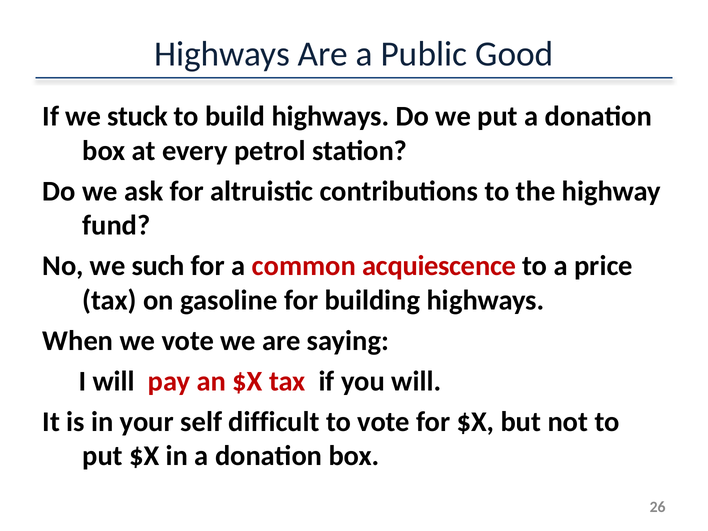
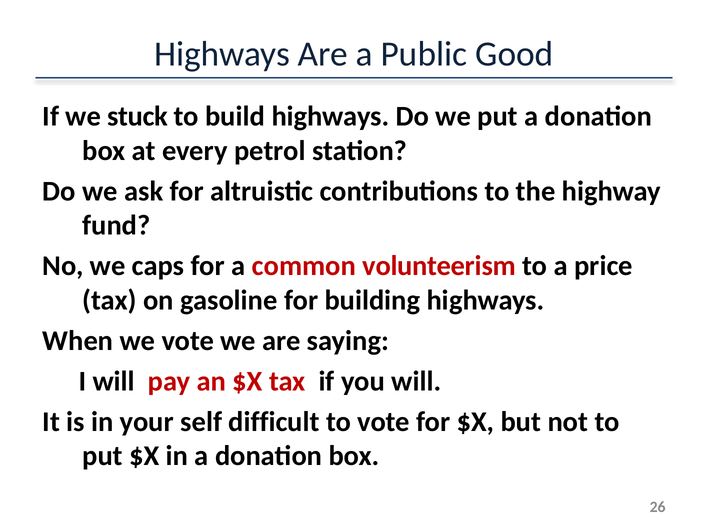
such: such -> caps (158, 266)
acquiescence: acquiescence -> volunteerism (439, 266)
